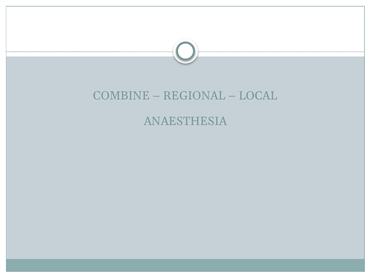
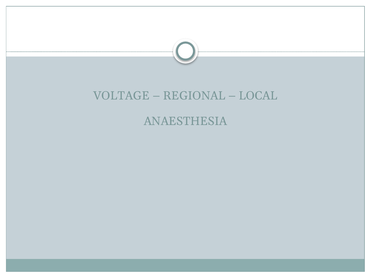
COMBINE: COMBINE -> VOLTAGE (121, 96)
